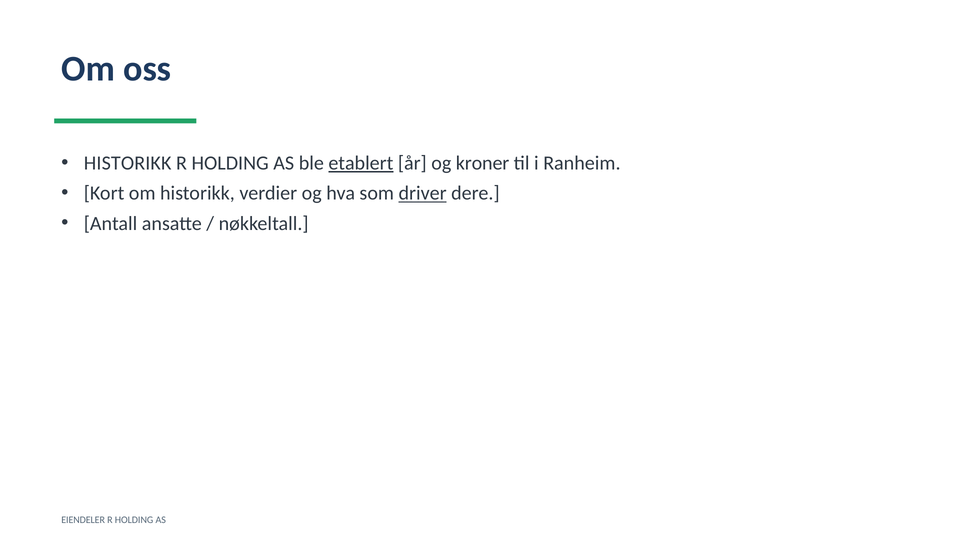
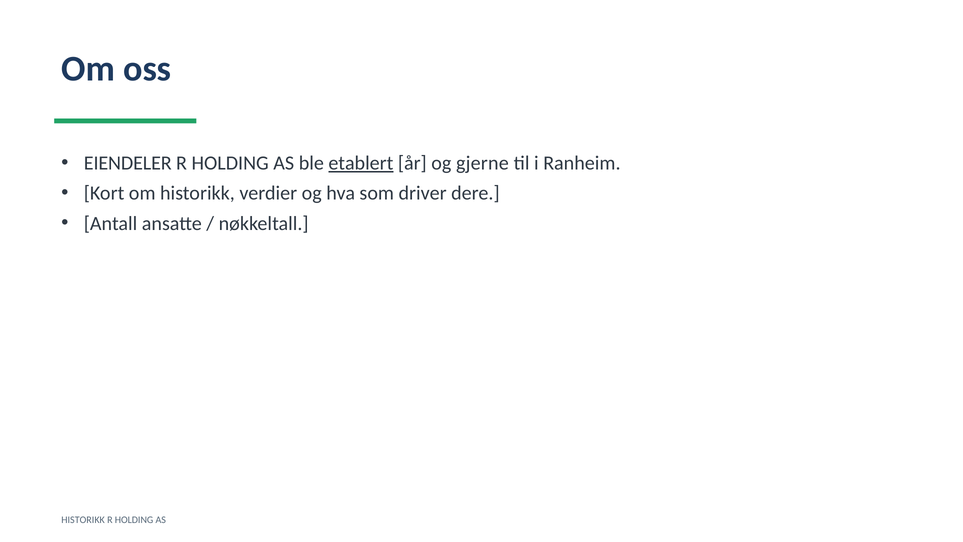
HISTORIKK: HISTORIKK -> EIENDELER (128, 163)
kroner: kroner -> gjerne (482, 163)
driver underline: present -> none (423, 193)
EIENDELER: EIENDELER -> HISTORIKK (83, 520)
